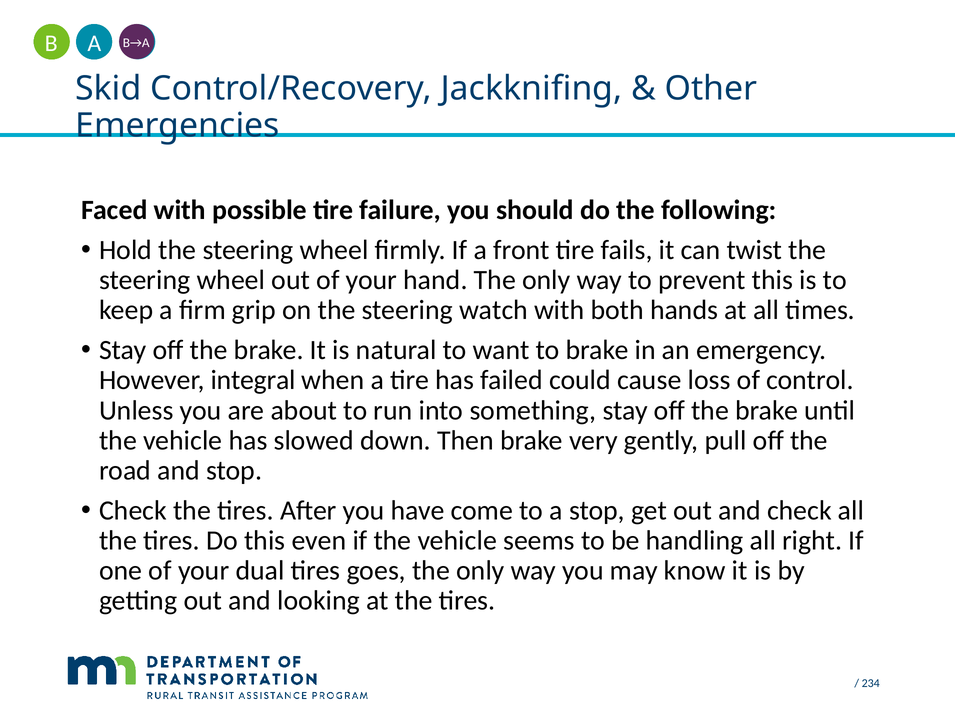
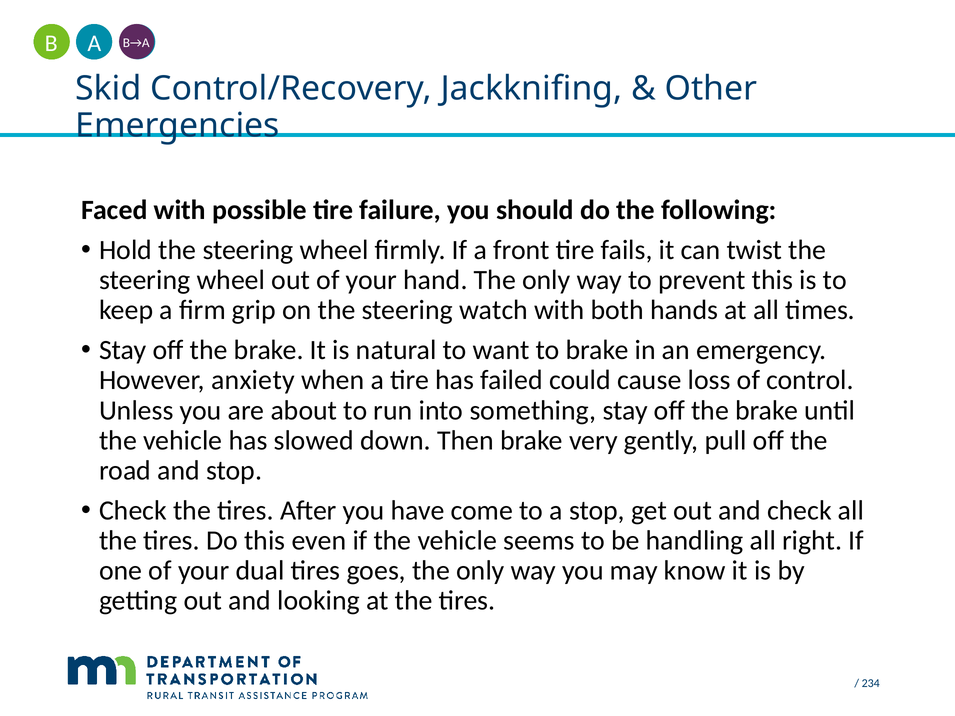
integral: integral -> anxiety (253, 380)
